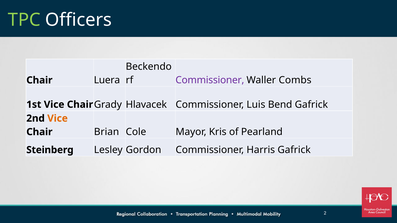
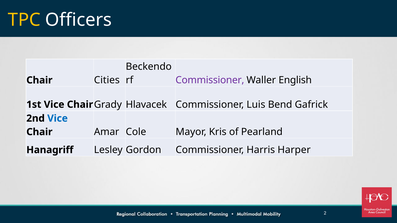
TPC colour: light green -> yellow (24, 20)
Combs: Combs -> English (295, 80)
Luera: Luera -> Cities (107, 80)
Vice colour: orange -> blue (58, 119)
Brian: Brian -> Amar (107, 132)
Steinberg: Steinberg -> Hanagriff (50, 150)
Harris Gafrick: Gafrick -> Harper (294, 150)
